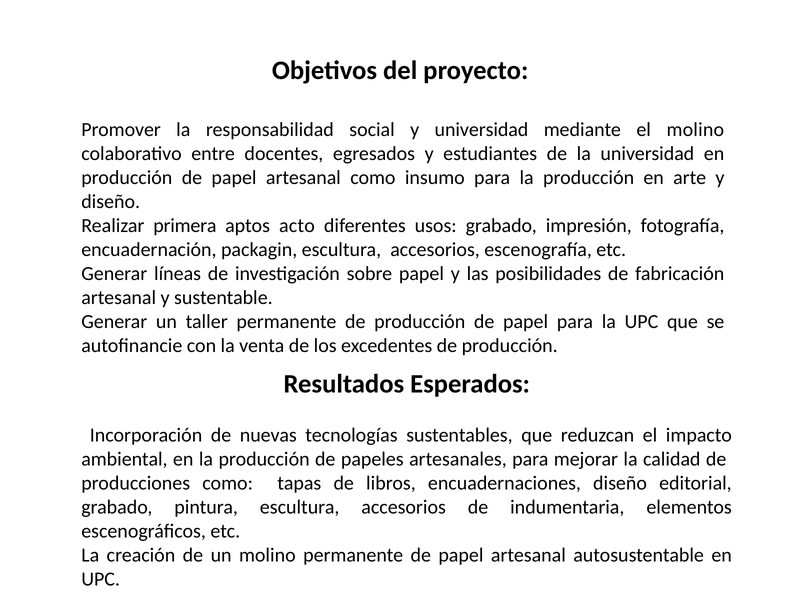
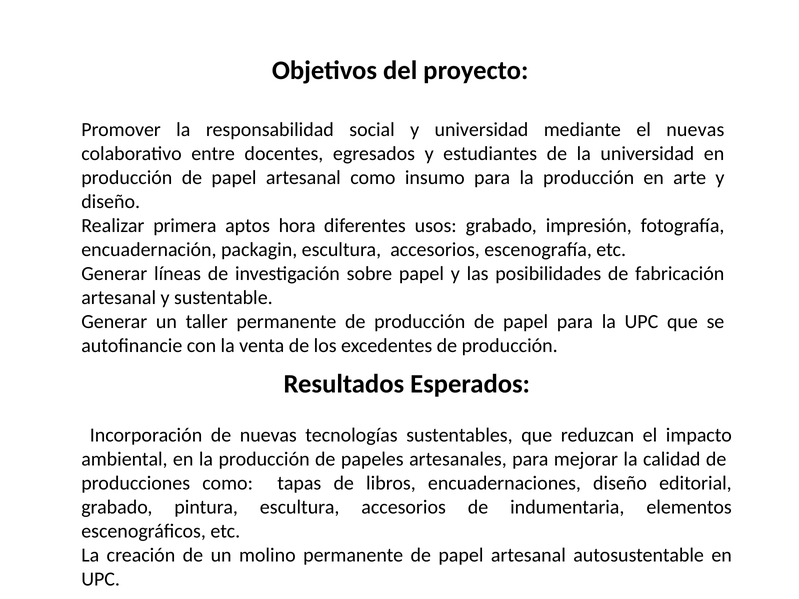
el molino: molino -> nuevas (695, 130)
acto: acto -> hora (297, 226)
